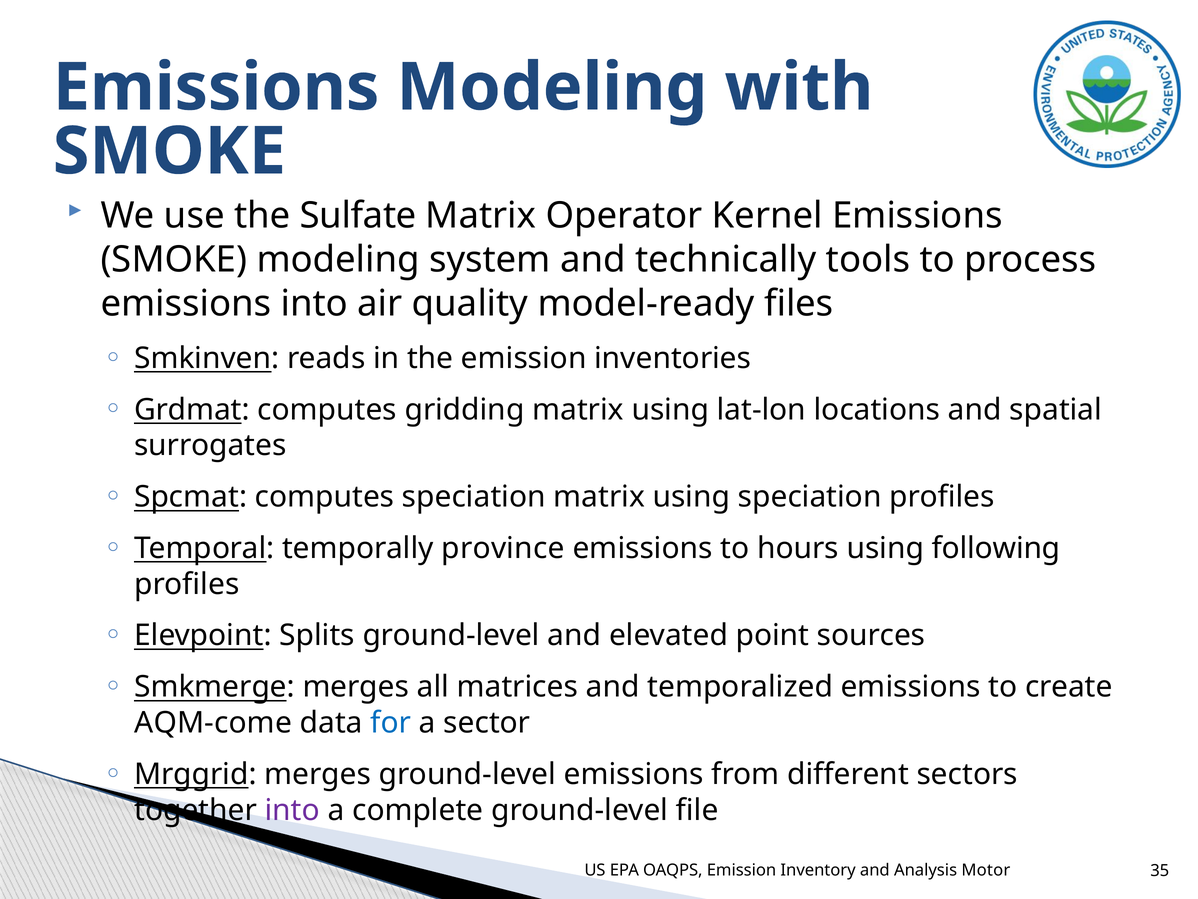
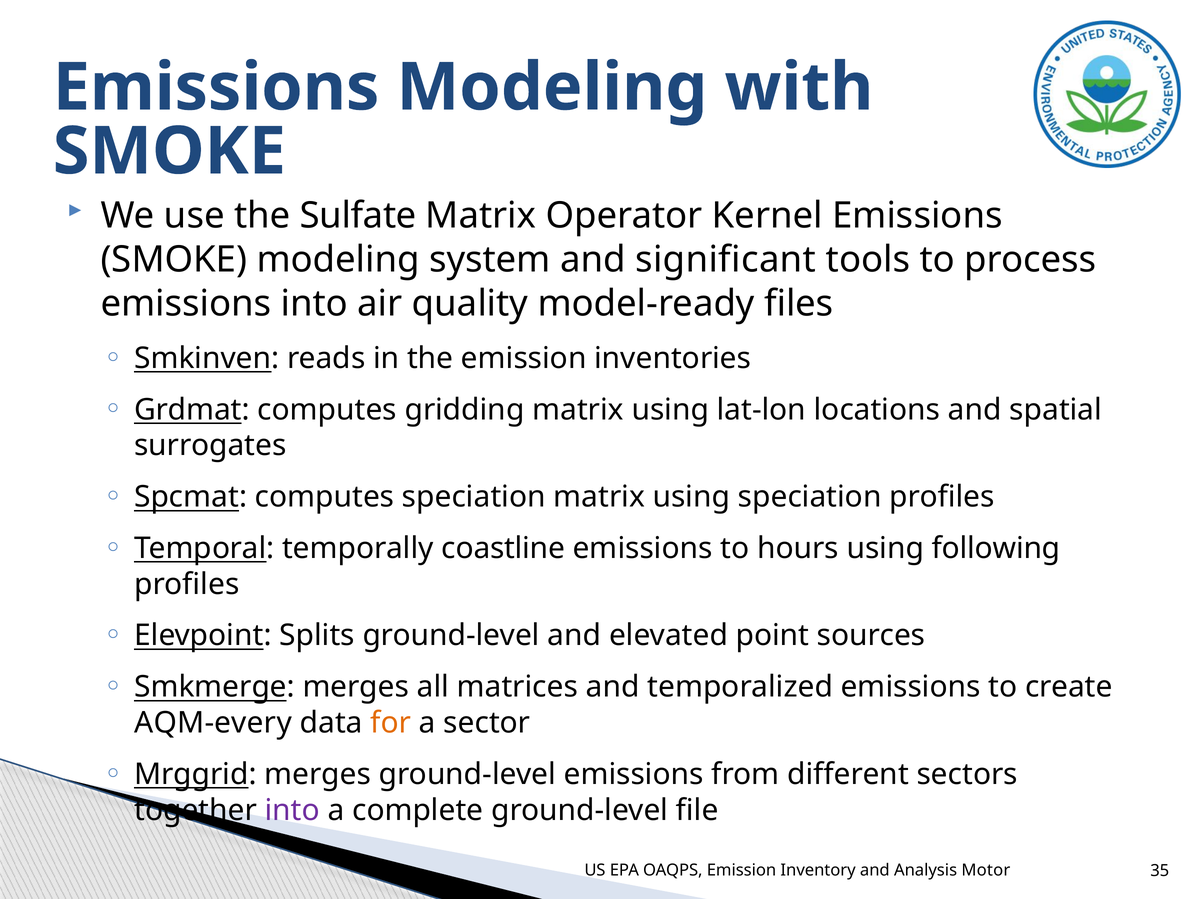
technically: technically -> significant (726, 259)
province: province -> coastline (503, 548)
AQM-come: AQM-come -> AQM-every (213, 723)
for colour: blue -> orange (391, 723)
